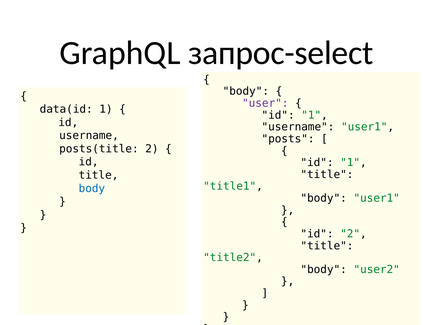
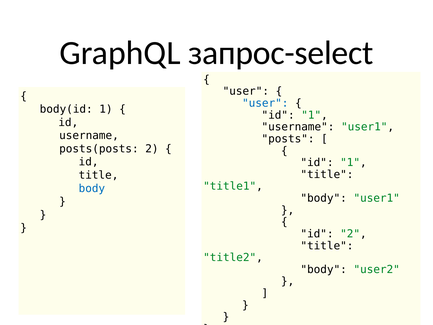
body: body -> user (246, 91)
user colour: purple -> blue (265, 103)
data(id: data(id -> body(id (66, 109)
posts(title: posts(title -> posts(posts (99, 149)
